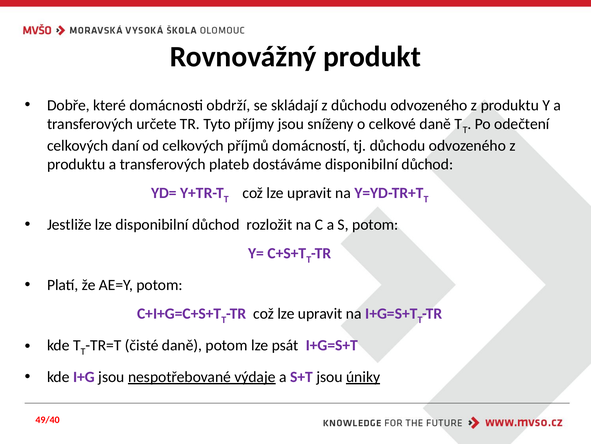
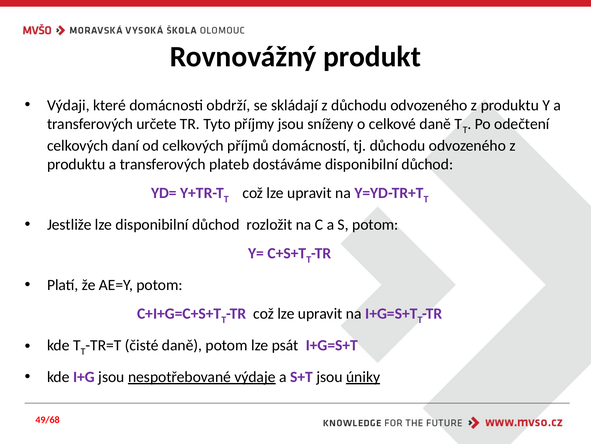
Dobře: Dobře -> Výdaji (68, 105)
49/40: 49/40 -> 49/68 (48, 419)
